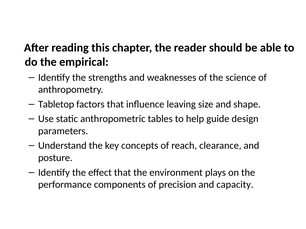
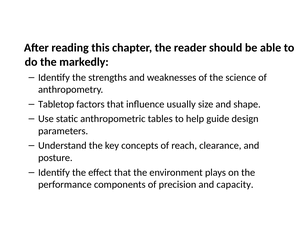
empirical: empirical -> markedly (84, 62)
leaving: leaving -> usually (181, 104)
